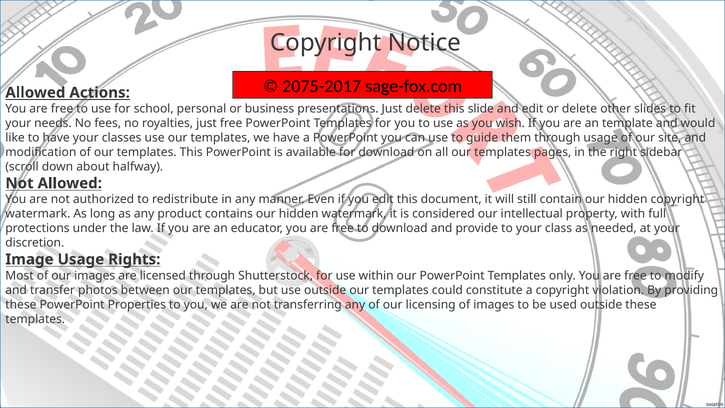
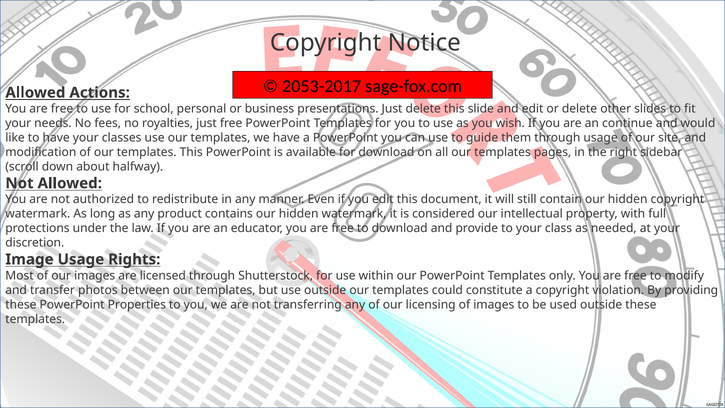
2075-2017: 2075-2017 -> 2053-2017 (322, 86)
template: template -> continue (627, 123)
